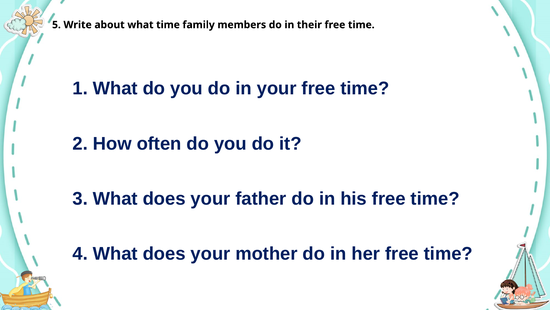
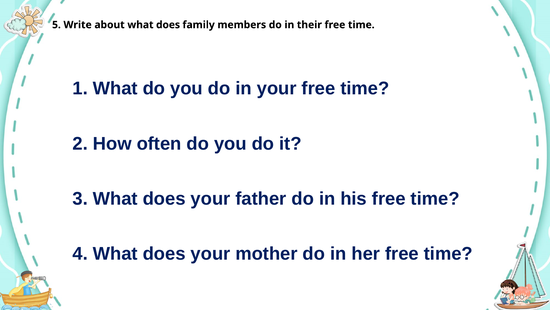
about what time: time -> does (168, 25)
